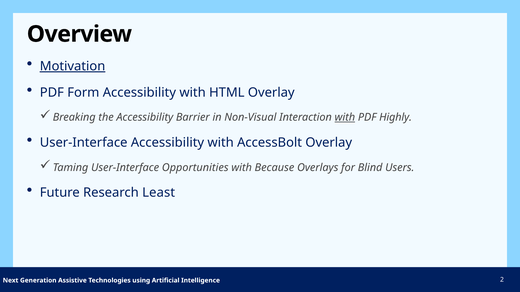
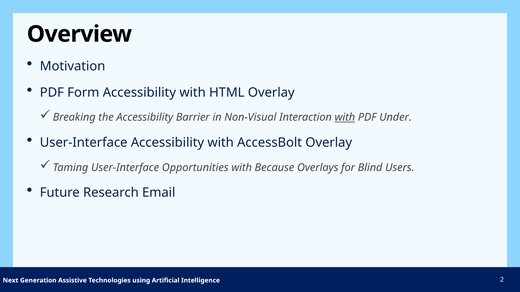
Motivation underline: present -> none (73, 66)
Highly: Highly -> Under (395, 118)
Least: Least -> Email (159, 193)
